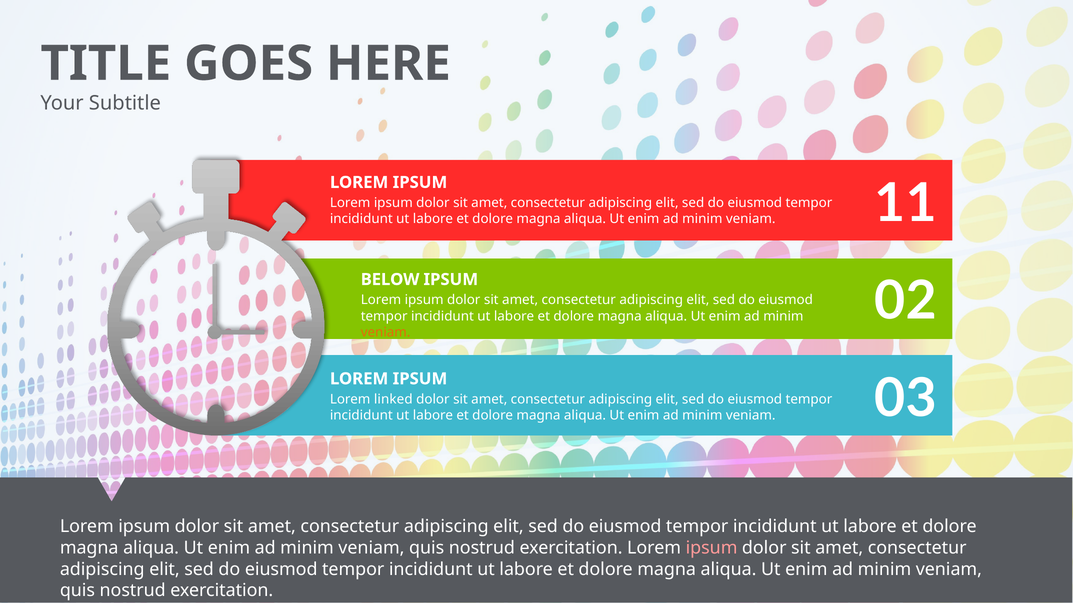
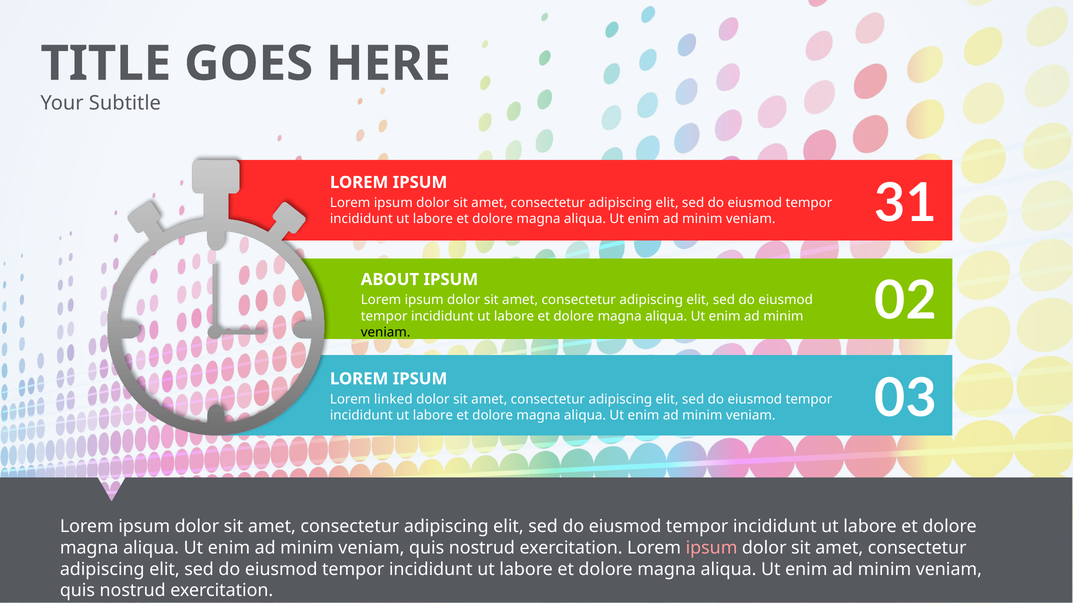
11: 11 -> 31 (906, 204)
BELOW: BELOW -> ABOUT (390, 280)
veniam colour: orange -> black (386, 332)
